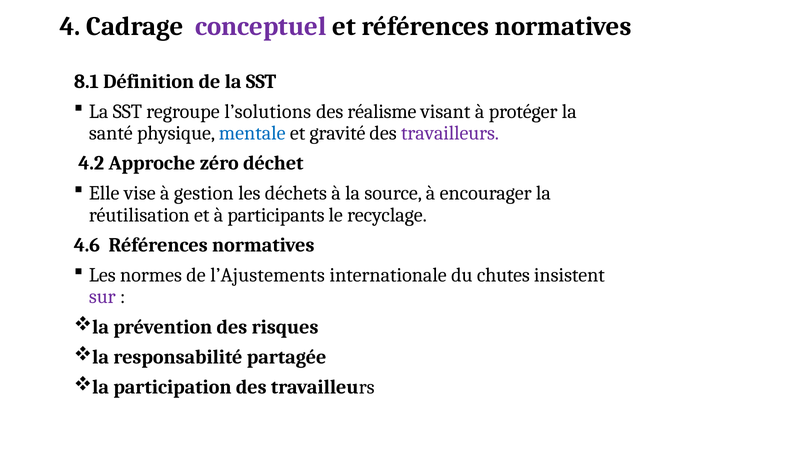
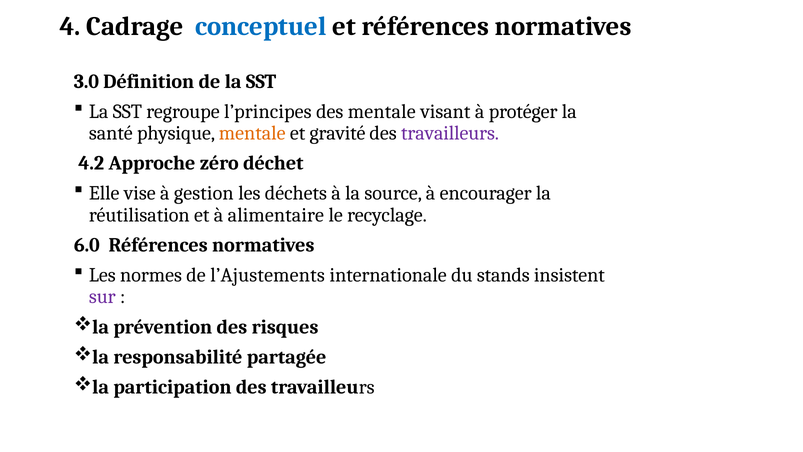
conceptuel colour: purple -> blue (261, 26)
8.1: 8.1 -> 3.0 (86, 81)
l’solutions: l’solutions -> l’principes (268, 111)
des réalisme: réalisme -> mentale (382, 111)
mentale colour: blue -> orange (252, 133)
participants: participants -> alimentaire (276, 215)
4.6: 4.6 -> 6.0 (87, 245)
chutes: chutes -> stands (503, 275)
